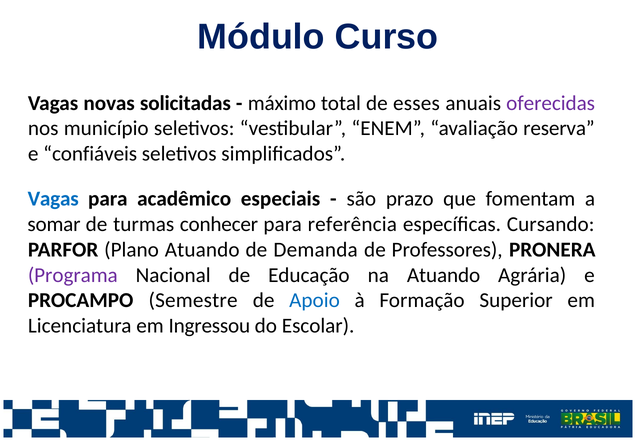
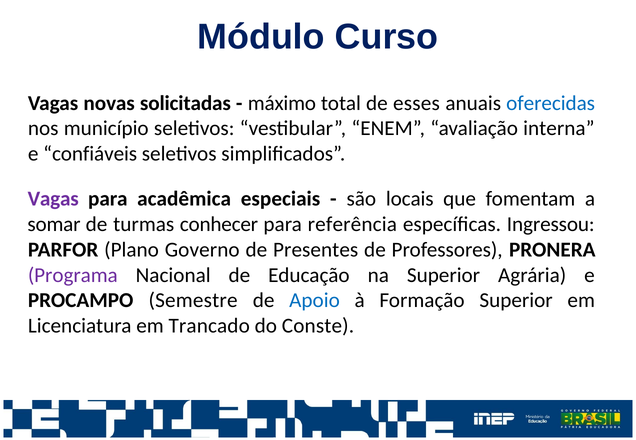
oferecidas colour: purple -> blue (551, 103)
reserva: reserva -> interna (559, 129)
Vagas colour: blue -> purple (53, 199)
acadêmico: acadêmico -> acadêmica (184, 199)
prazo: prazo -> locais (410, 199)
Cursando: Cursando -> Ingressou (551, 224)
Plano Atuando: Atuando -> Governo (202, 250)
Demanda: Demanda -> Presentes (316, 250)
na Atuando: Atuando -> Superior (444, 275)
Ingressou: Ingressou -> Trancado (209, 326)
Escolar: Escolar -> Conste (318, 326)
